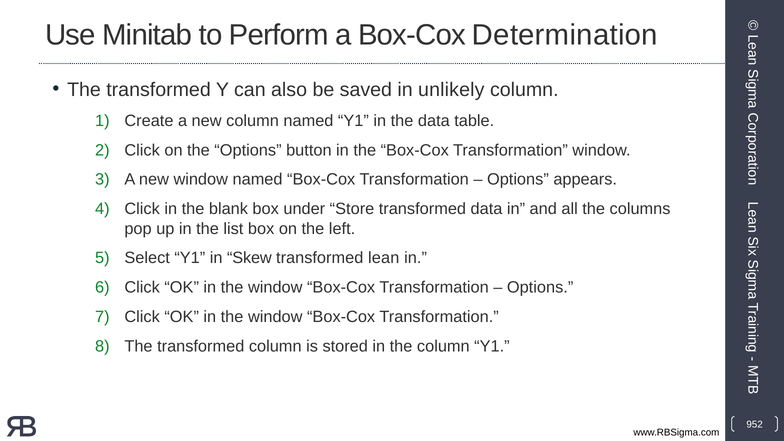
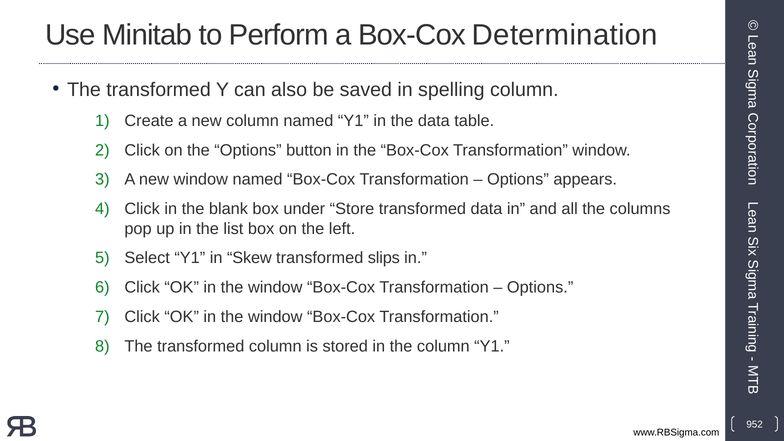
unlikely: unlikely -> spelling (451, 90)
lean: lean -> slips (384, 258)
